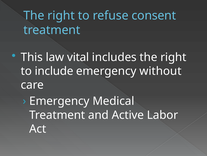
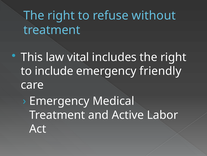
consent: consent -> without (154, 15)
without: without -> friendly (160, 71)
